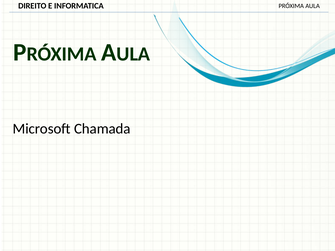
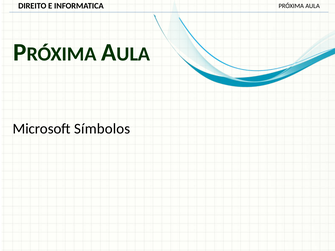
Chamada: Chamada -> Símbolos (102, 129)
